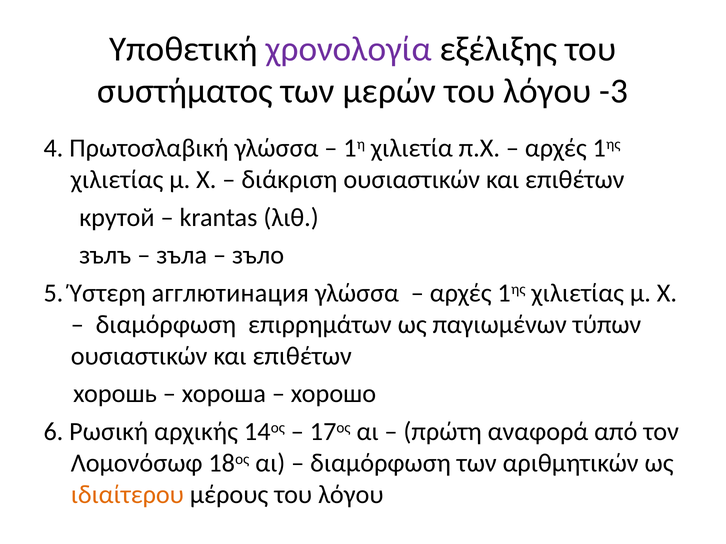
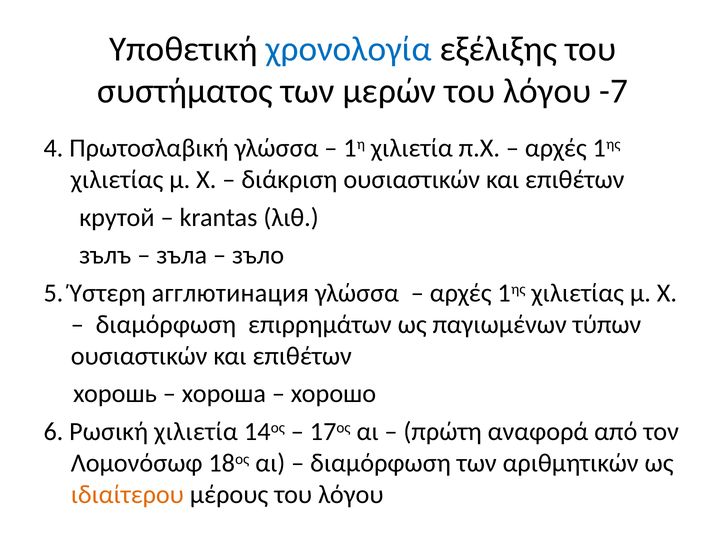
χρονολογία colour: purple -> blue (349, 49)
-3: -3 -> -7 (614, 91)
Ρωσική αρχικής: αρχικής -> χιλιετία (196, 432)
